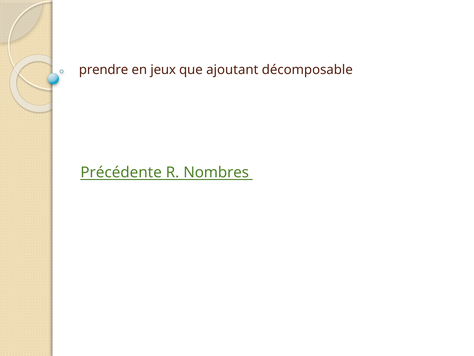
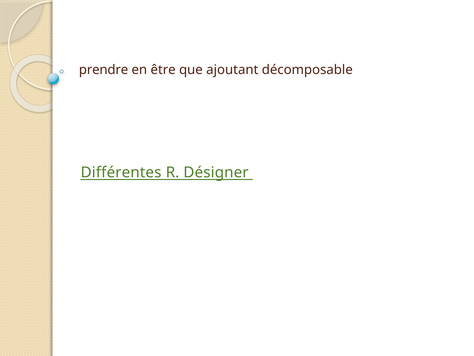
jeux: jeux -> être (163, 70)
Précédente: Précédente -> Différentes (121, 172)
Nombres: Nombres -> Désigner (216, 172)
